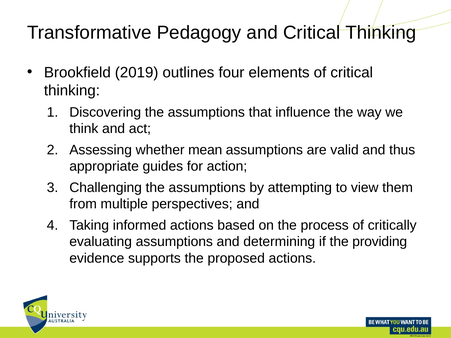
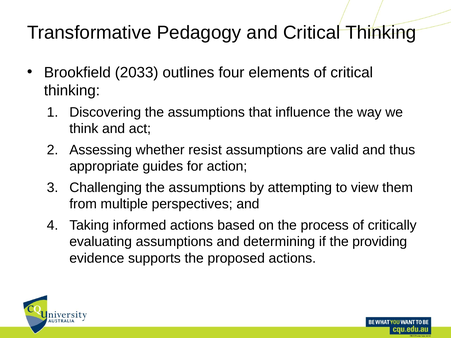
2019: 2019 -> 2033 (137, 72)
mean: mean -> resist (205, 150)
